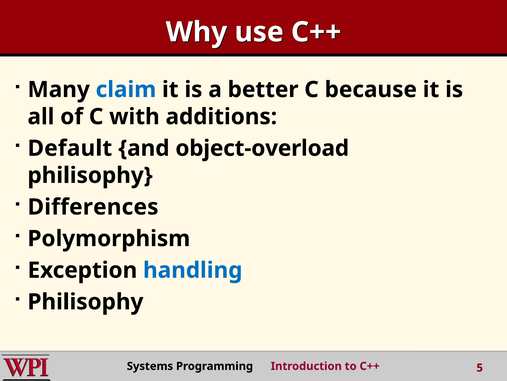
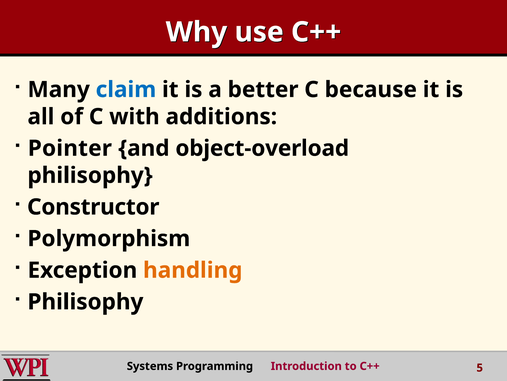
Default: Default -> Pointer (70, 148)
Differences: Differences -> Constructor (93, 207)
handling colour: blue -> orange (193, 270)
